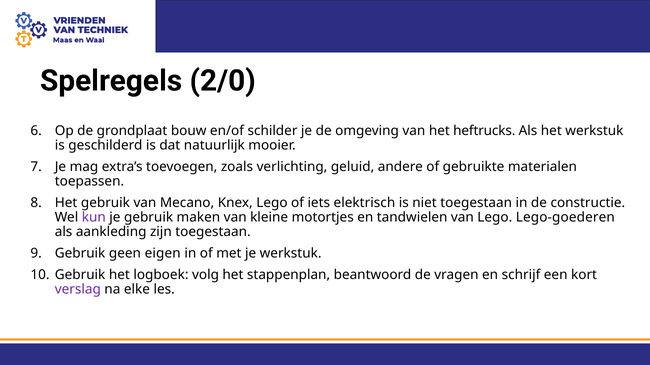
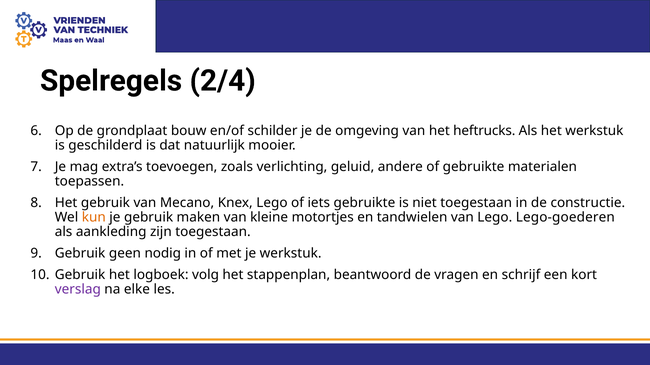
2/0: 2/0 -> 2/4 (223, 81)
iets elektrisch: elektrisch -> gebruikte (364, 203)
kun colour: purple -> orange (94, 218)
eigen: eigen -> nodig (163, 254)
